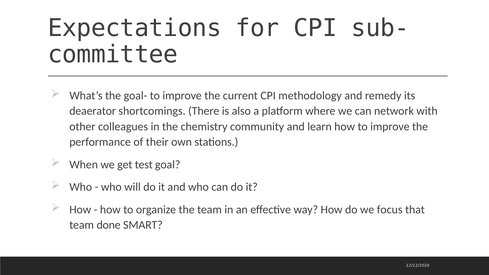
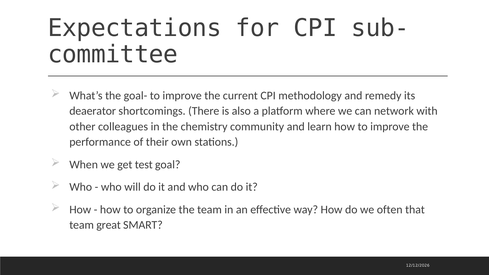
focus: focus -> often (390, 210)
done: done -> great (109, 225)
